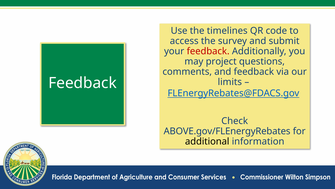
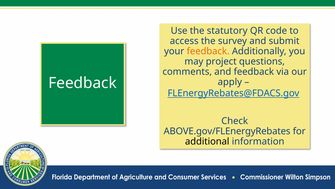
timelines: timelines -> statutory (227, 31)
feedback colour: red -> orange (208, 51)
limits: limits -> apply (230, 82)
